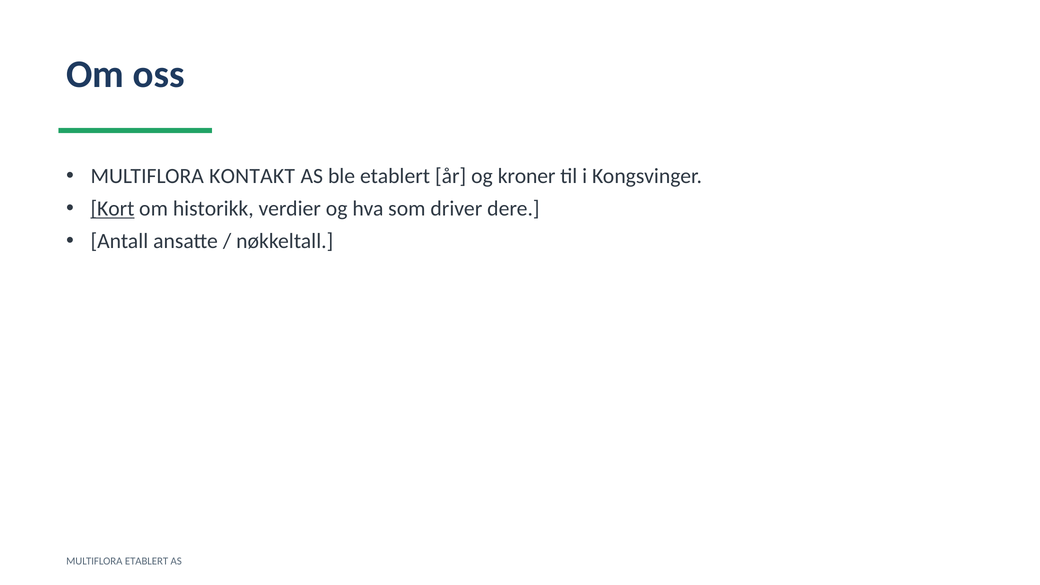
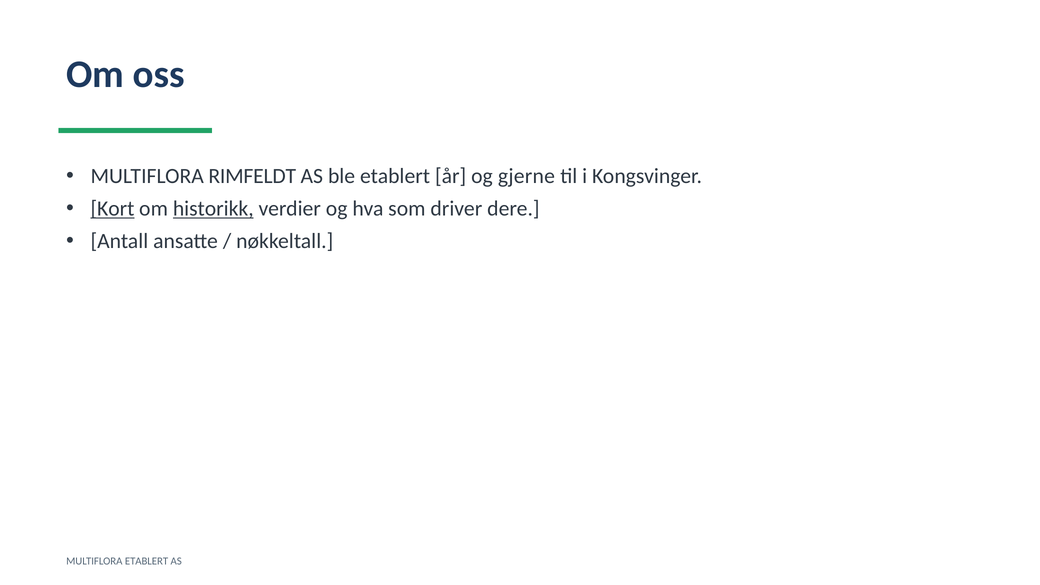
KONTAKT: KONTAKT -> RIMFELDT (252, 176)
kroner: kroner -> gjerne (526, 176)
historikk underline: none -> present (213, 209)
